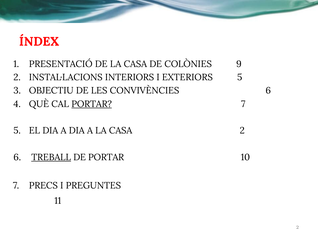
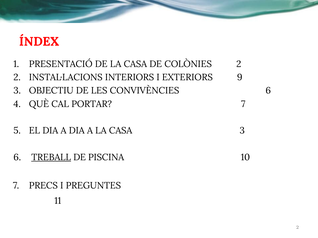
COLÒNIES 9: 9 -> 2 (239, 64)
EXTERIORS 5: 5 -> 9 (240, 78)
PORTAR underline: present -> none (92, 104)
CASA 2: 2 -> 3 (242, 131)
DE PORTAR: PORTAR -> PISCINA (106, 158)
